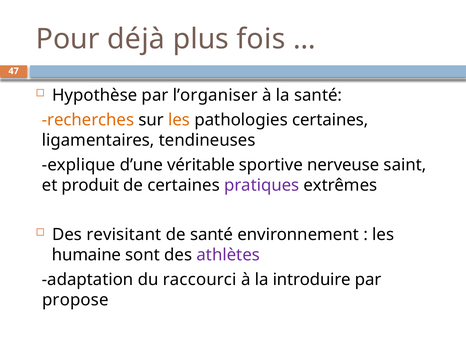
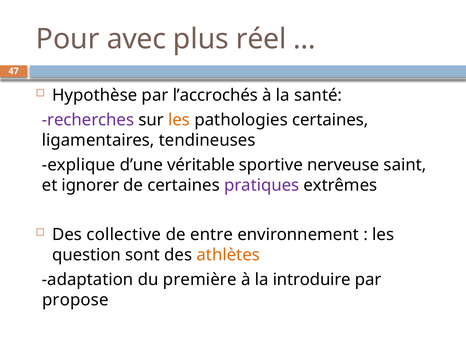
déjà: déjà -> avec (136, 39)
fois: fois -> réel (261, 39)
l’organiser: l’organiser -> l’accrochés (215, 95)
recherches colour: orange -> purple (88, 120)
produit: produit -> ignorer (90, 185)
revisitant: revisitant -> collective (124, 234)
de santé: santé -> entre (212, 234)
humaine: humaine -> question (86, 255)
athlètes colour: purple -> orange (228, 255)
raccourci: raccourci -> première (200, 279)
